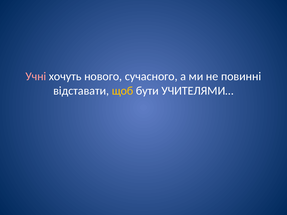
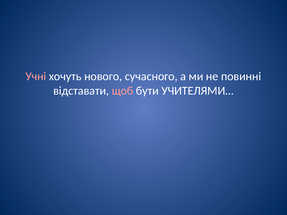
щоб colour: yellow -> pink (123, 91)
